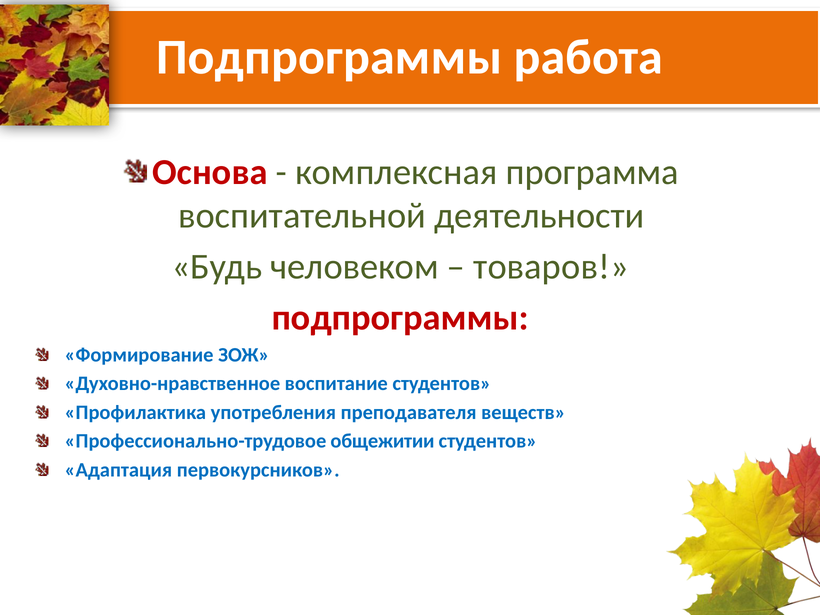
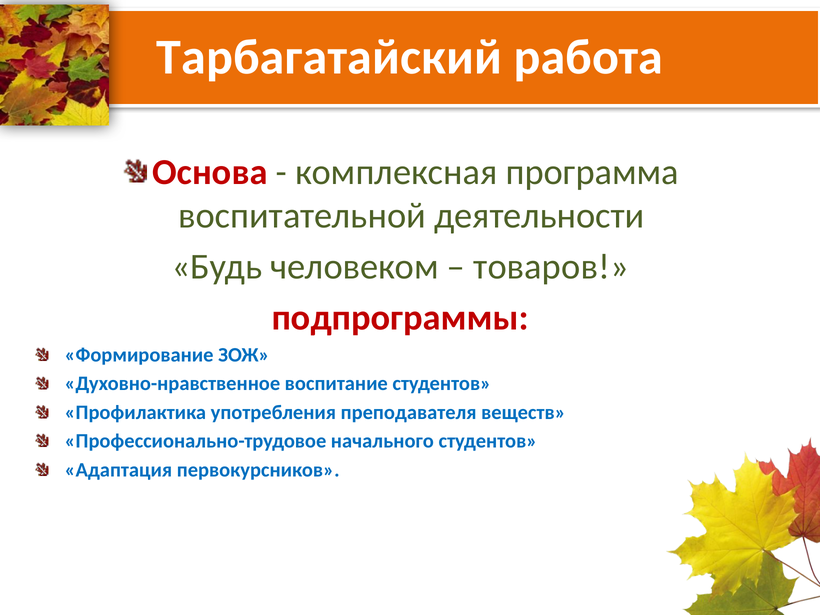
Подпрограммы: Подпрограммы -> Тарбагатайский (329, 57)
общежитии: общежитии -> начального (382, 441)
